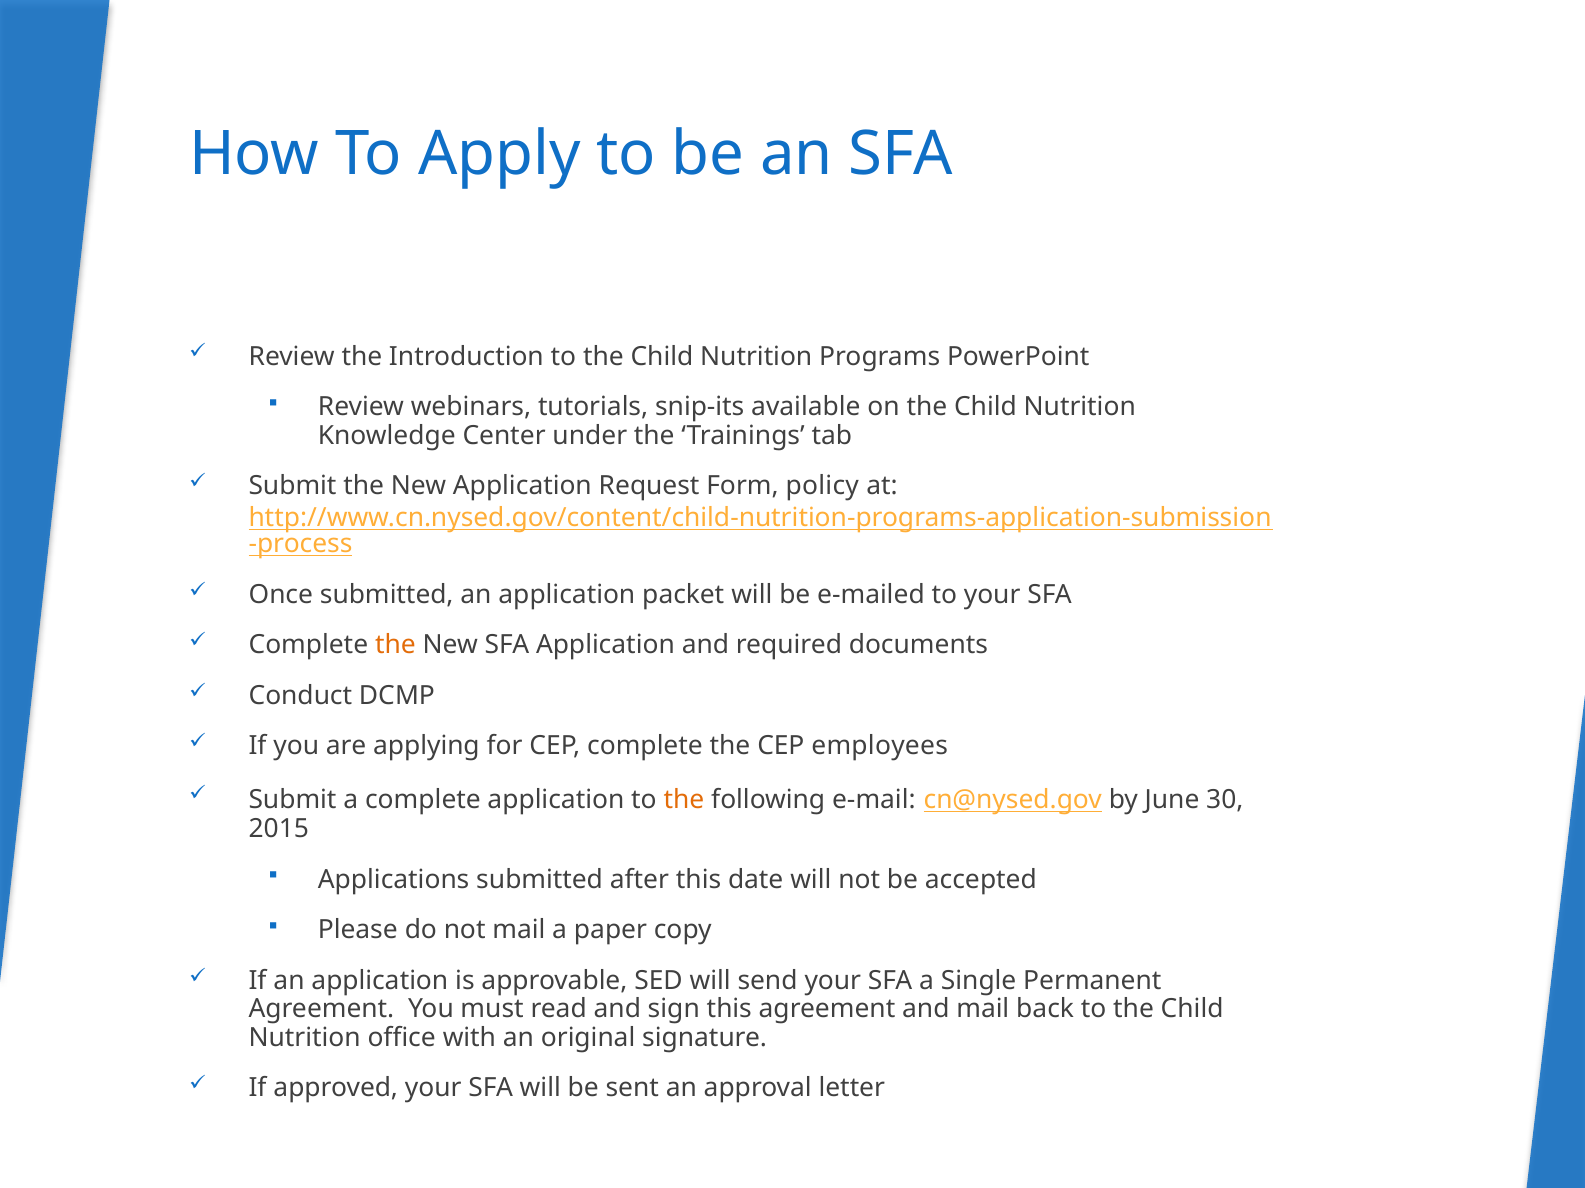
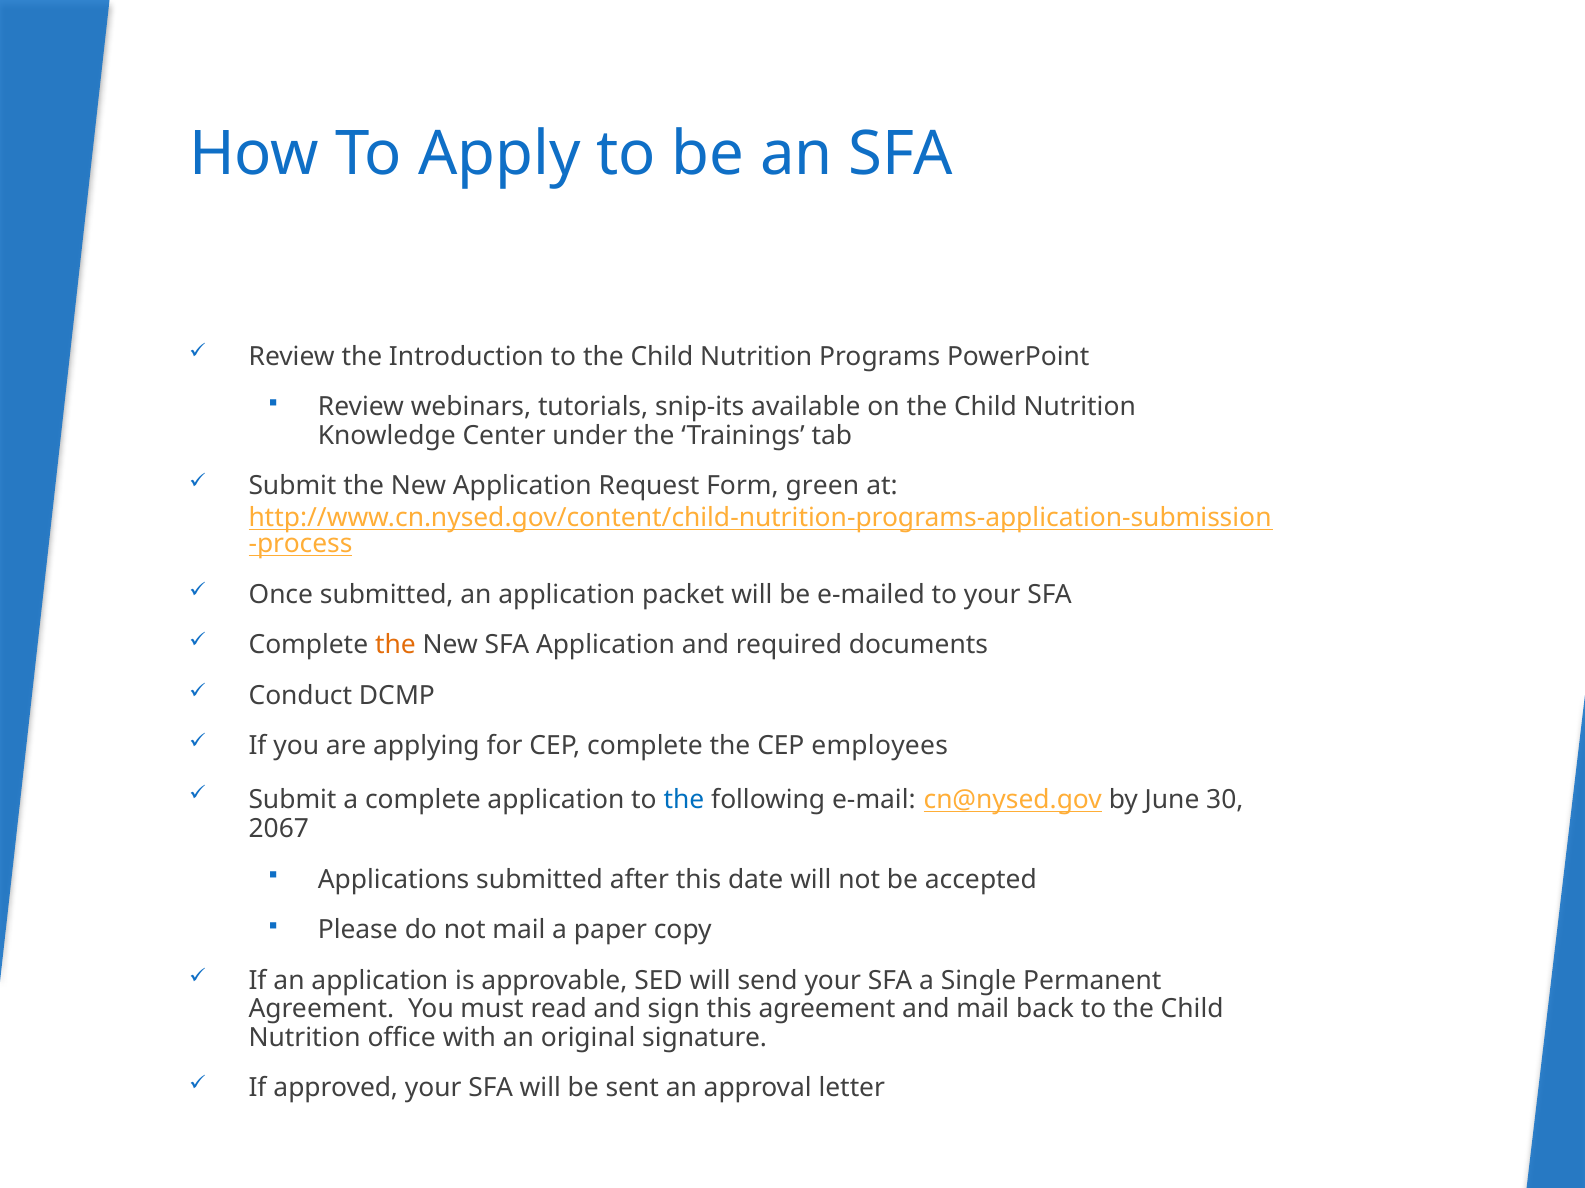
policy: policy -> green (822, 486)
the colour: orange -> blue (684, 800)
2015: 2015 -> 2067 (279, 830)
